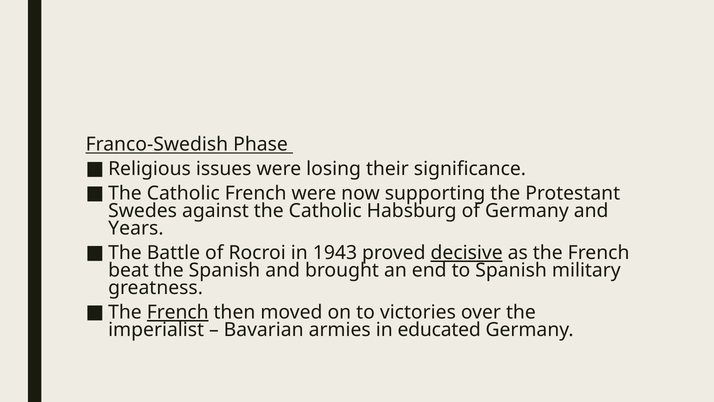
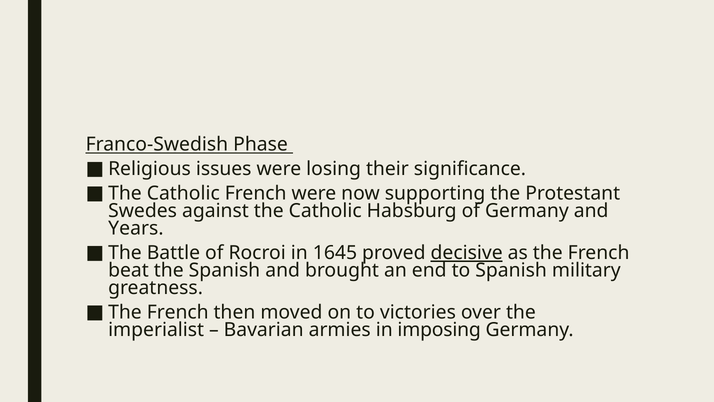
1943: 1943 -> 1645 (335, 253)
French underline: present -> none (178, 312)
educated: educated -> imposing (439, 330)
